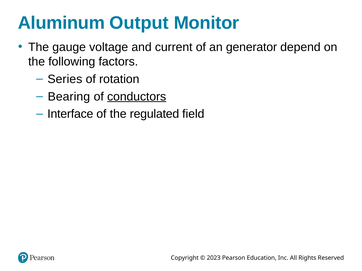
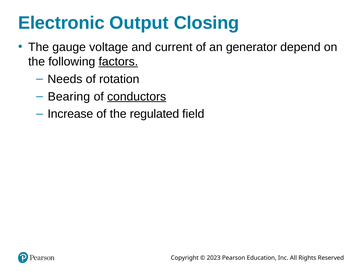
Aluminum: Aluminum -> Electronic (61, 23)
Monitor: Monitor -> Closing (207, 23)
factors underline: none -> present (118, 62)
Series: Series -> Needs (65, 79)
Interface: Interface -> Increase (70, 114)
